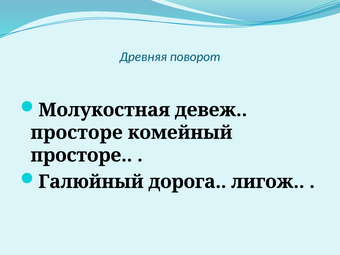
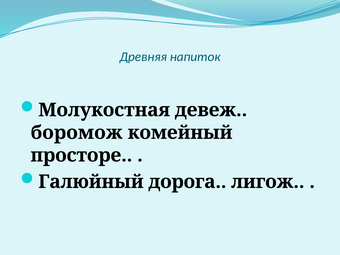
поворот: поворот -> напиток (195, 57)
просторе: просторе -> боромож (77, 133)
